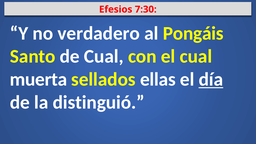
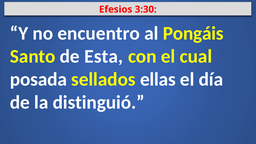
7:30: 7:30 -> 3:30 (146, 9)
verdadero: verdadero -> encuentro (99, 33)
de Cual: Cual -> Esta (104, 56)
muerta: muerta -> posada (38, 79)
día underline: present -> none (211, 79)
